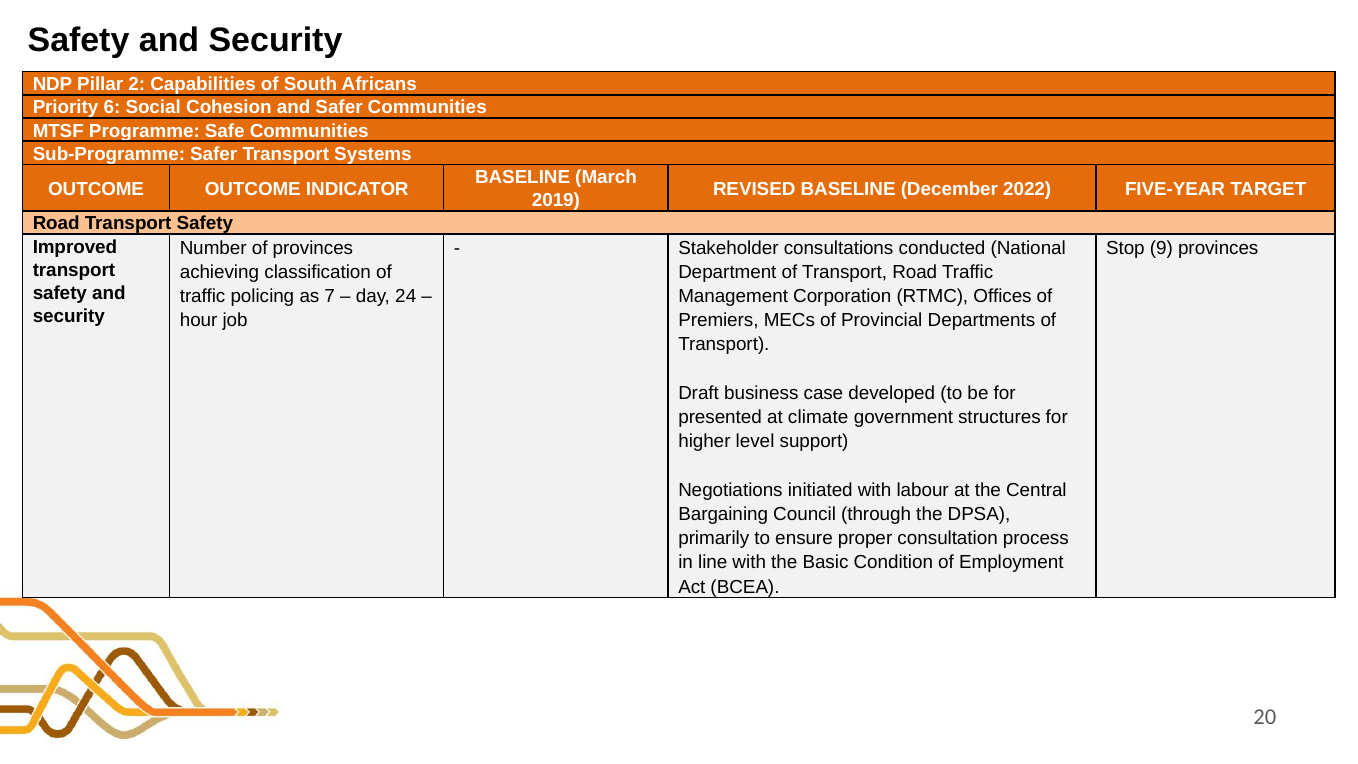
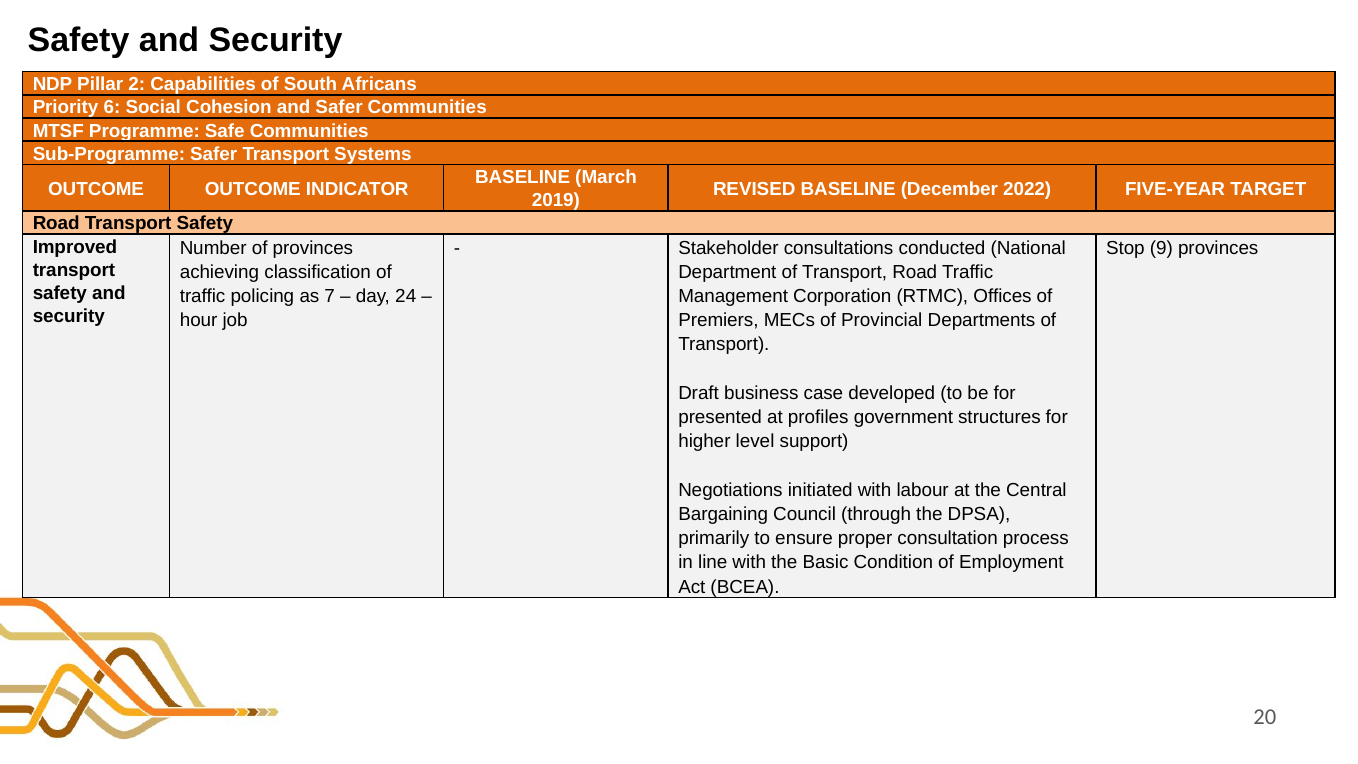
climate: climate -> profiles (818, 417)
